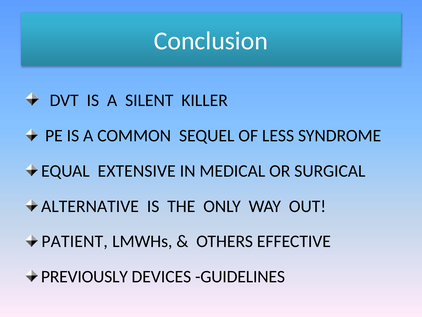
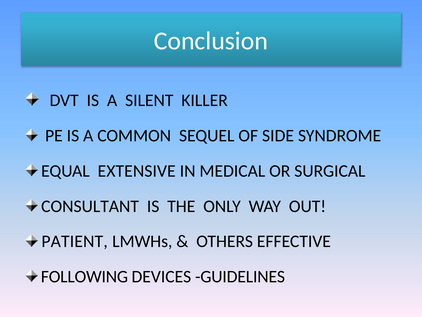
LESS: LESS -> SIDE (278, 136)
ALTERNATIVE: ALTERNATIVE -> CONSULTANT (90, 206)
PREVIOUSLY: PREVIOUSLY -> FOLLOWING (84, 276)
